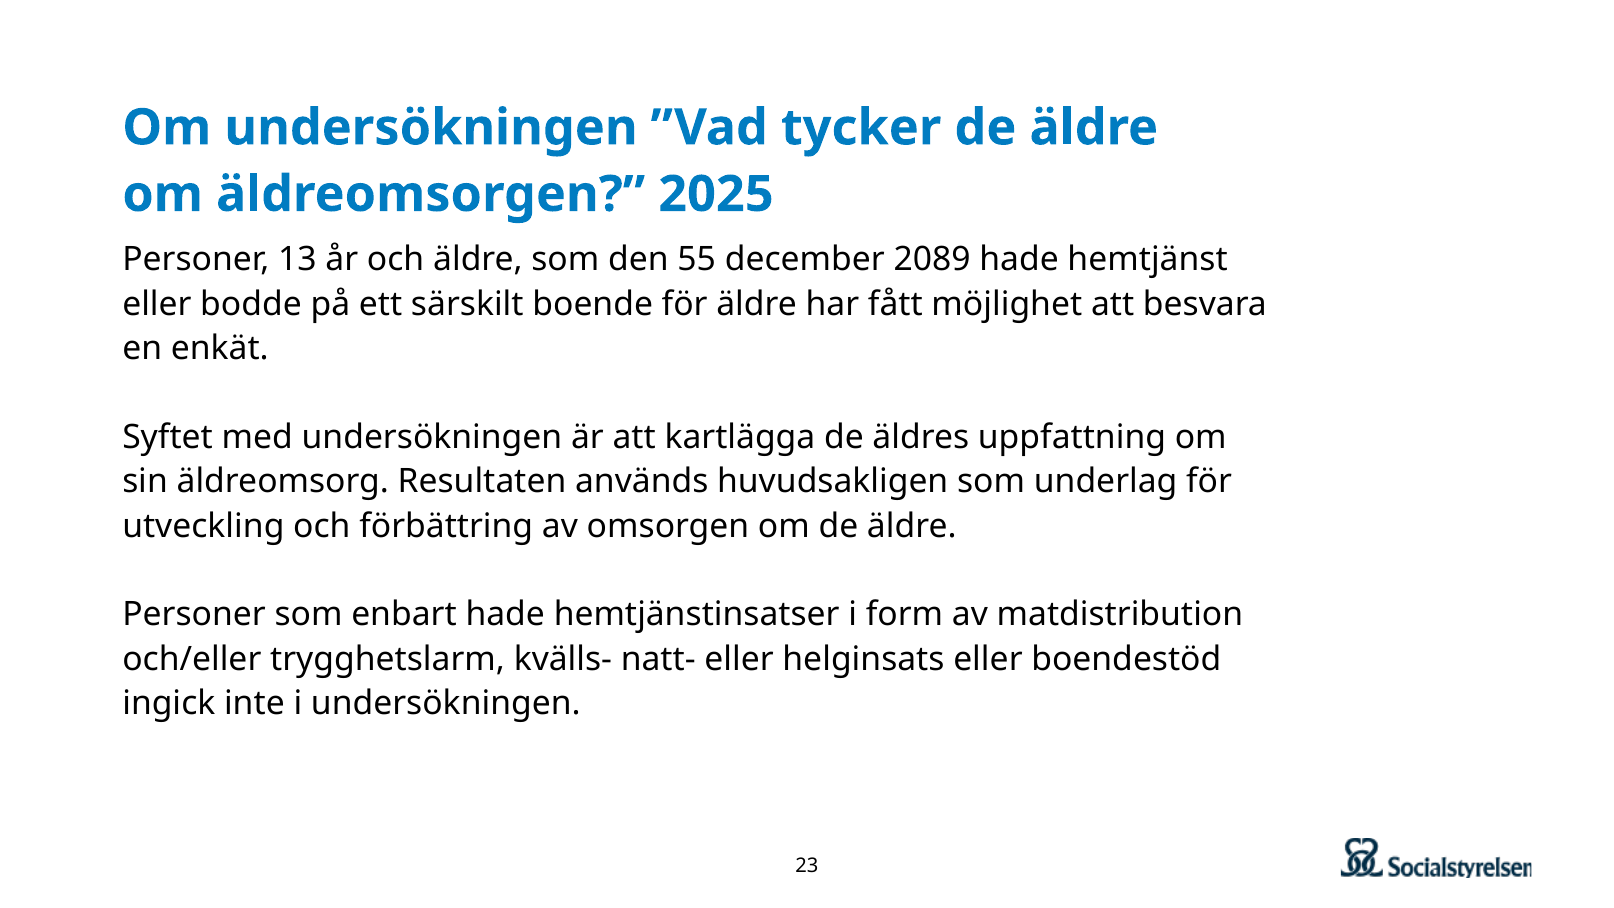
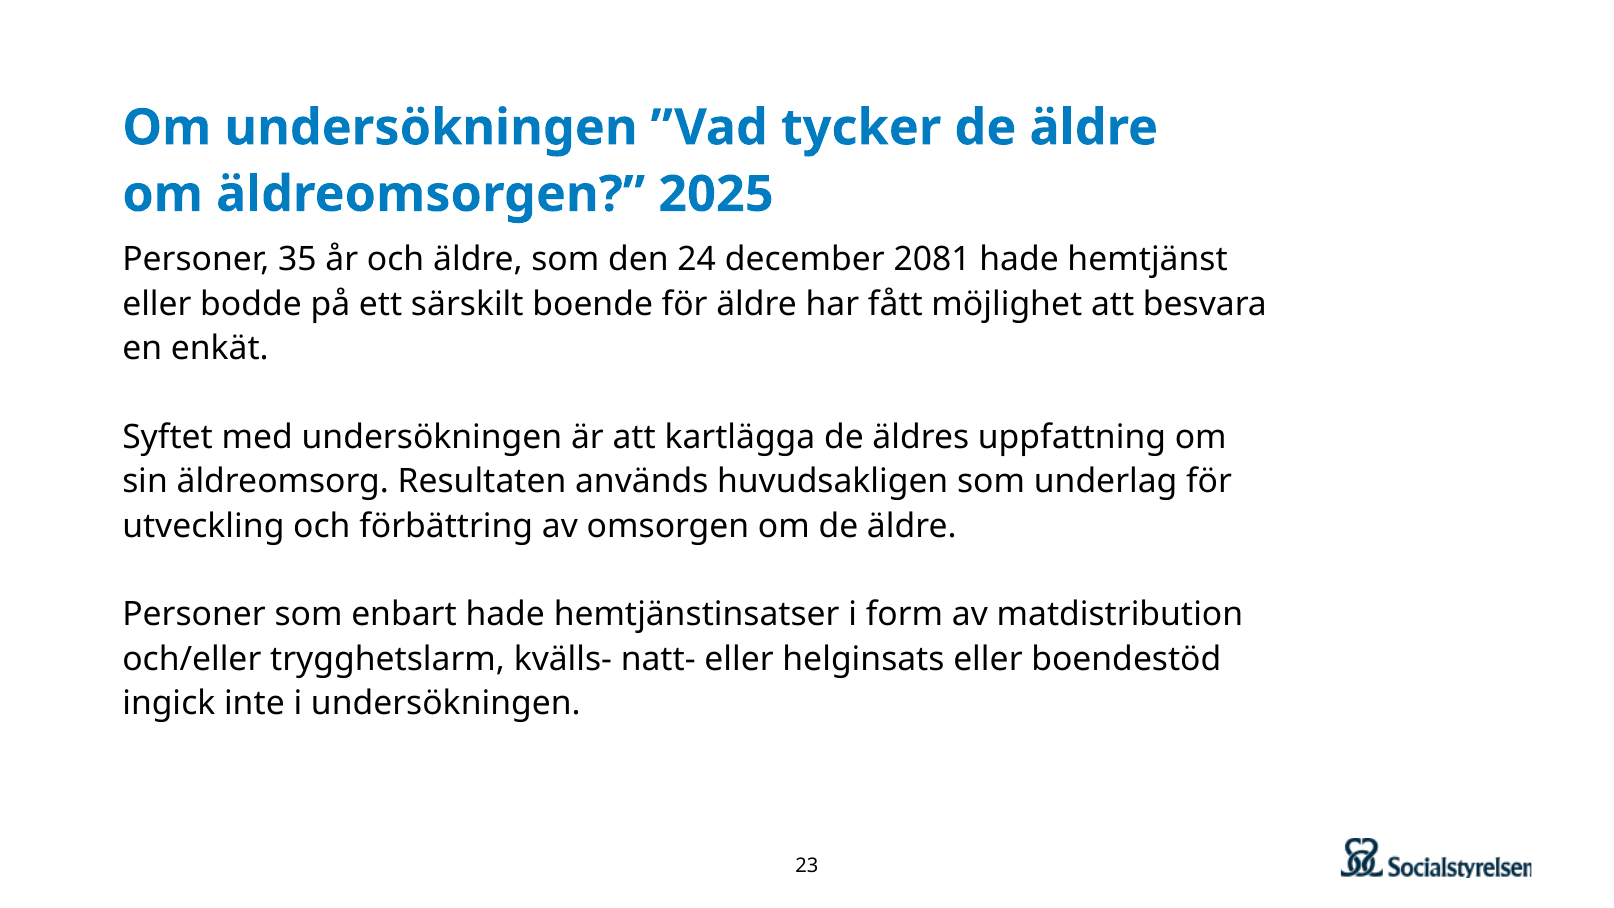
13: 13 -> 35 (297, 260)
55: 55 -> 24 (697, 260)
2089: 2089 -> 2081 (932, 260)
